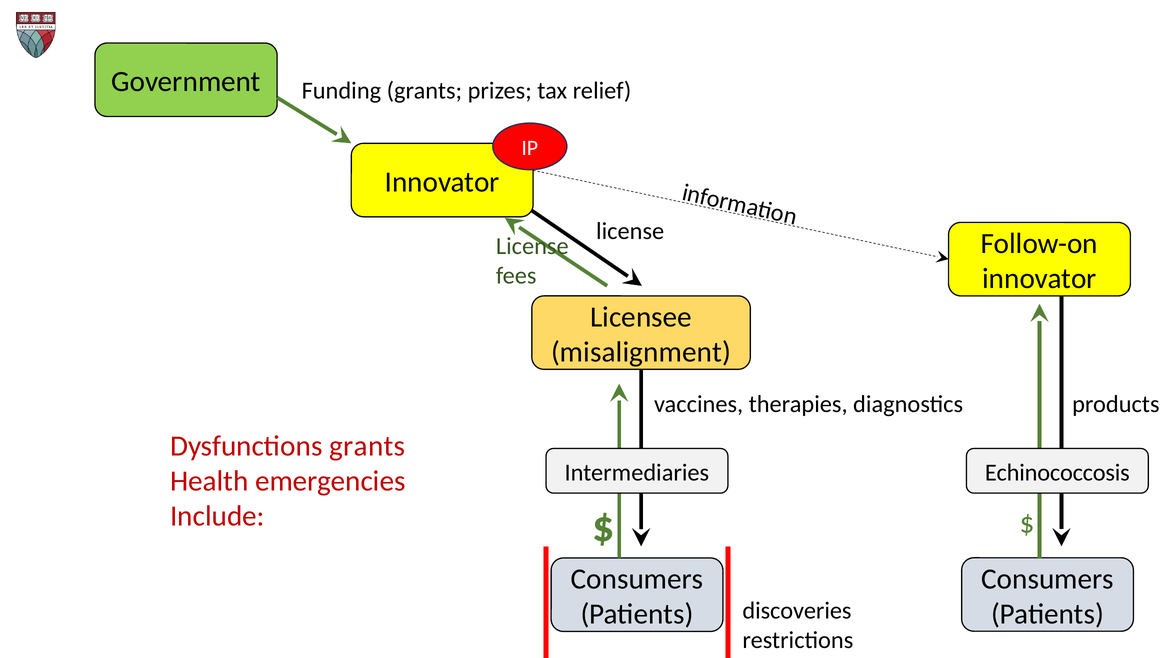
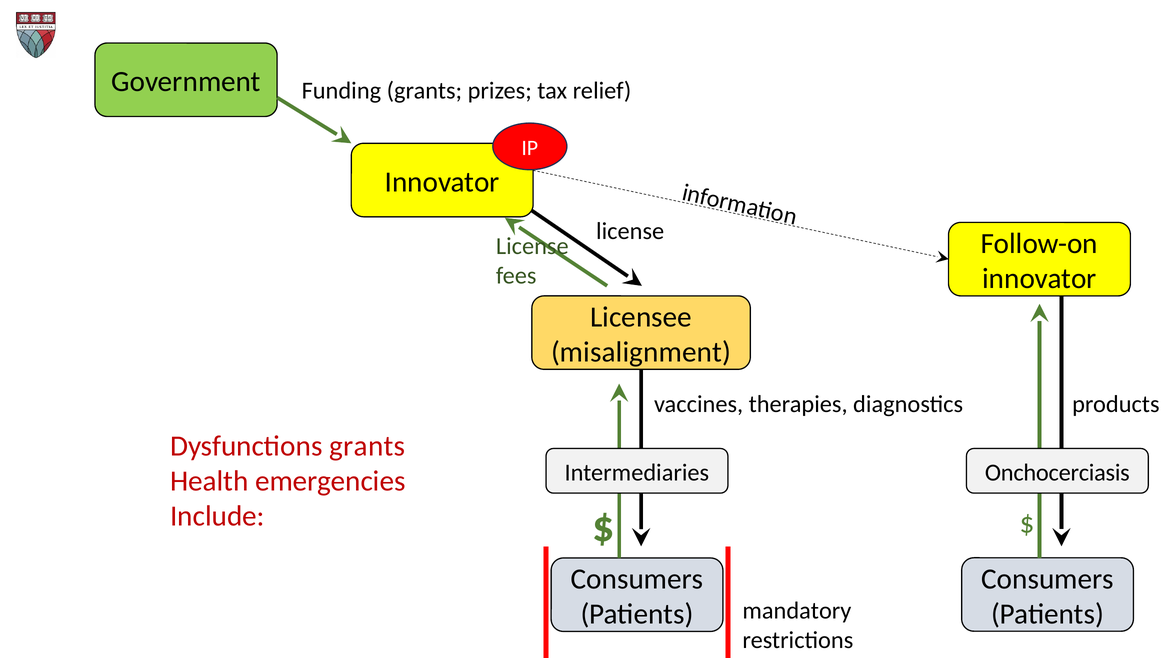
Echinococcosis: Echinococcosis -> Onchocerciasis (1057, 472)
discoveries: discoveries -> mandatory (797, 610)
